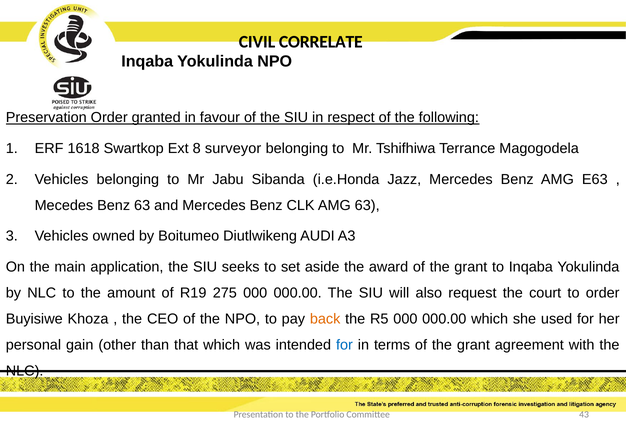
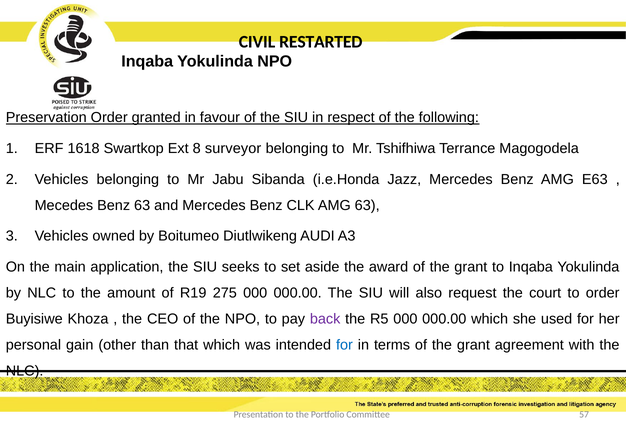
CORRELATE: CORRELATE -> RESTARTED (321, 42)
back colour: orange -> purple (325, 319)
43: 43 -> 57 (584, 414)
